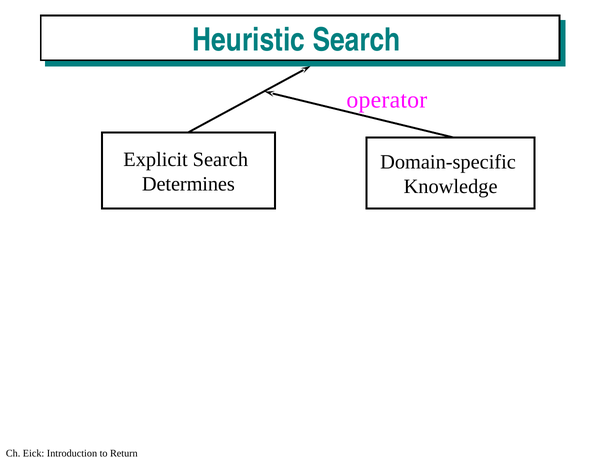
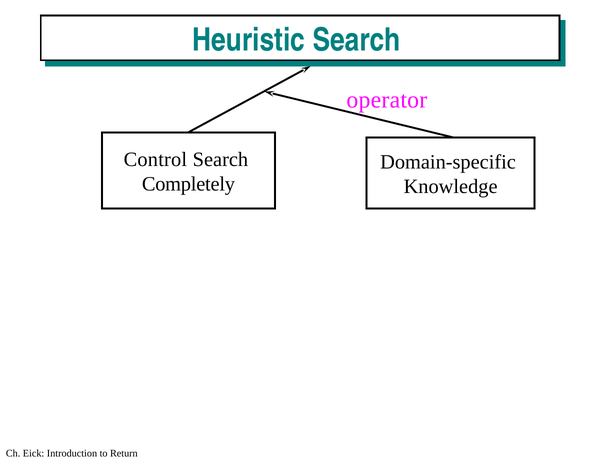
Explicit: Explicit -> Control (155, 160)
Determines: Determines -> Completely (188, 184)
